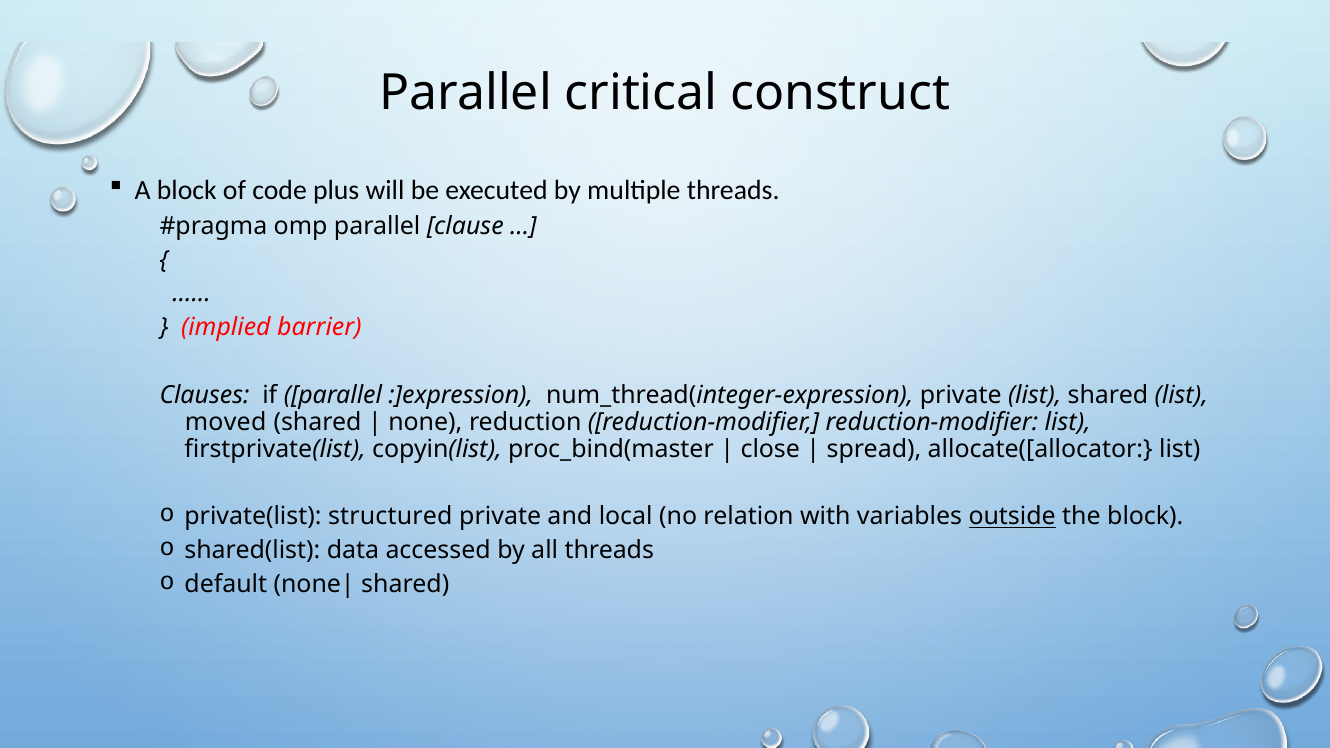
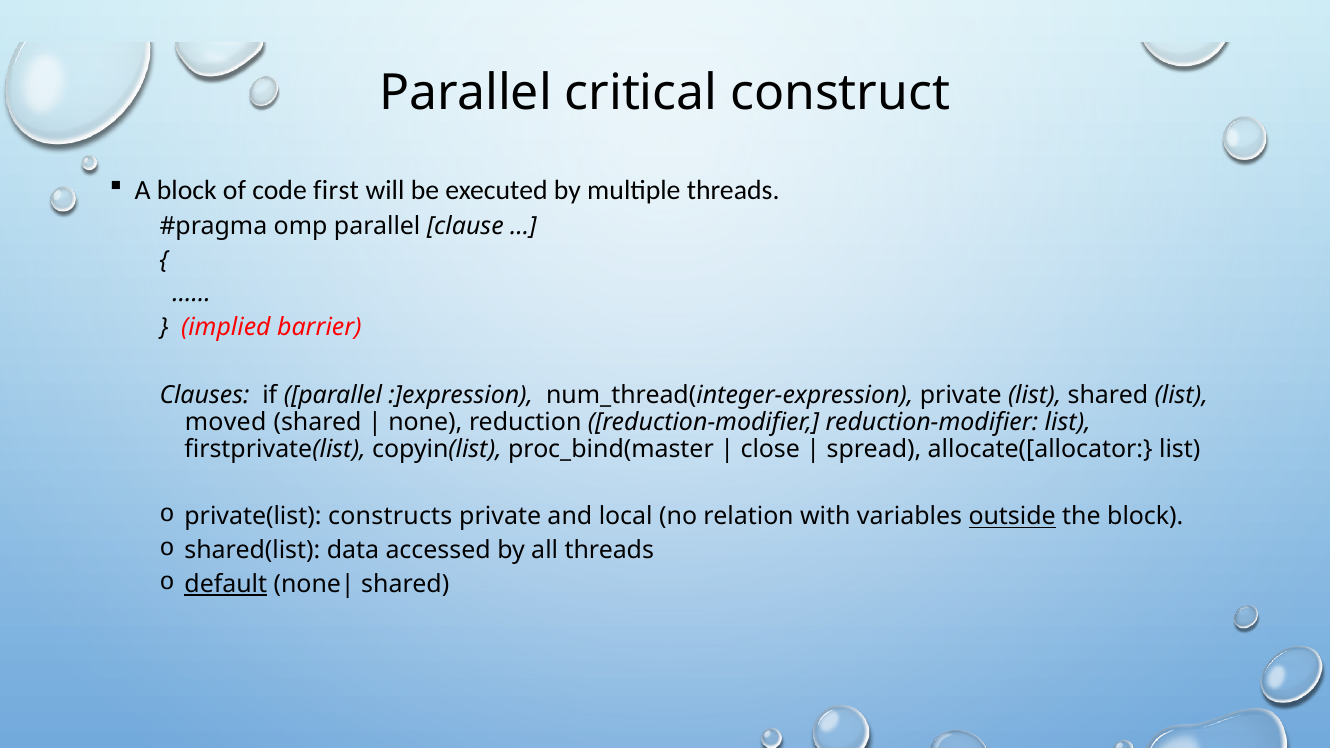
plus: plus -> first (336, 191)
structured: structured -> constructs (390, 517)
default underline: none -> present (226, 585)
